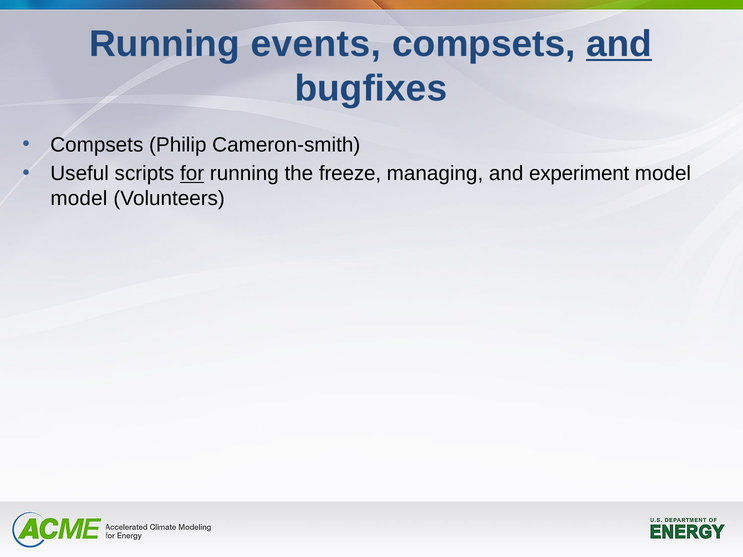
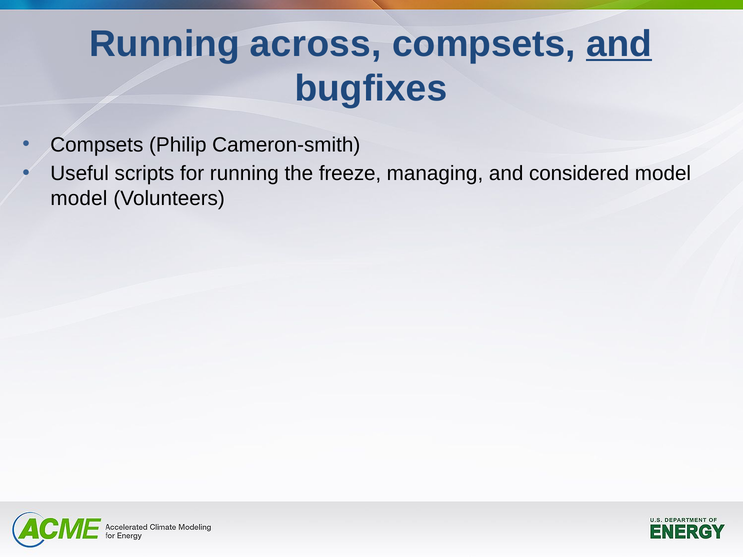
events: events -> across (316, 44)
for underline: present -> none (192, 174)
experiment: experiment -> considered (579, 174)
